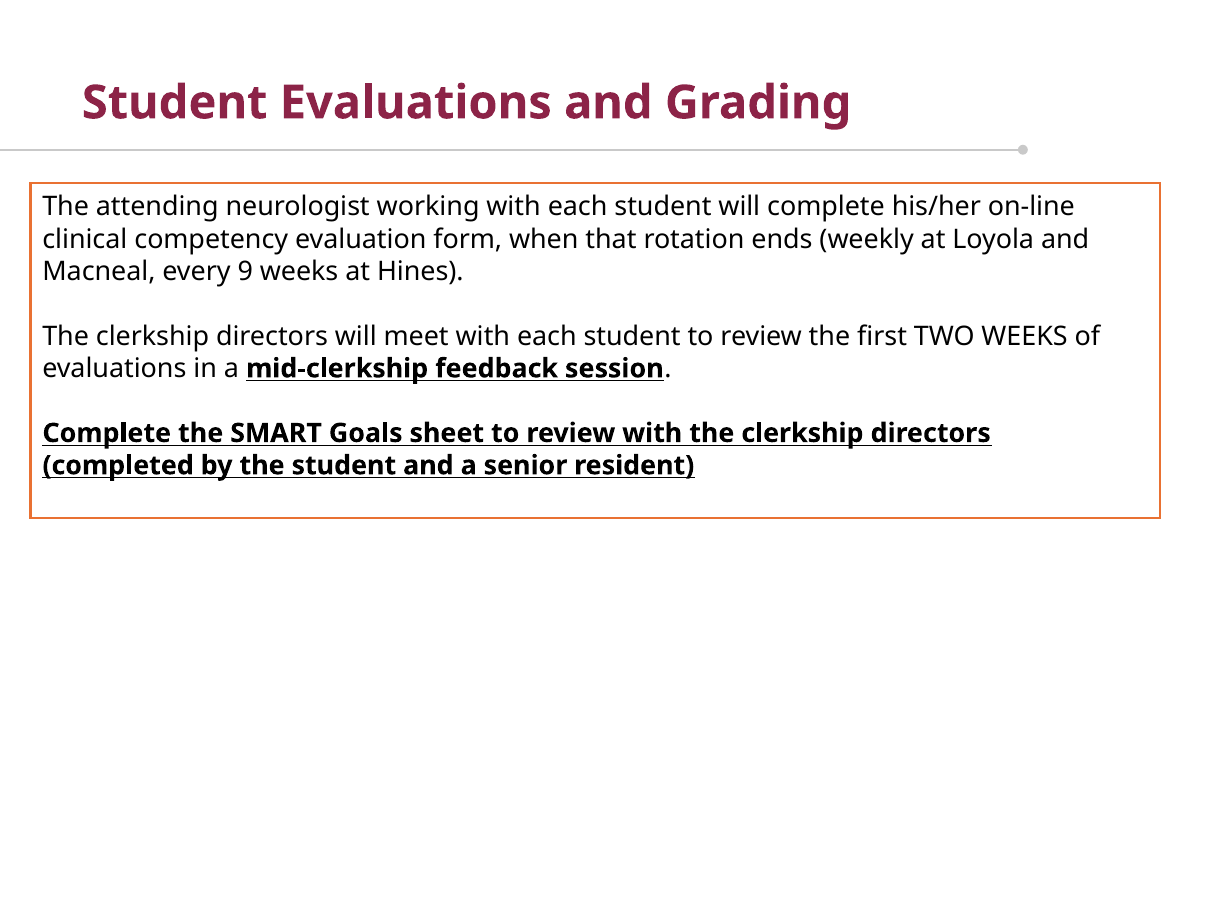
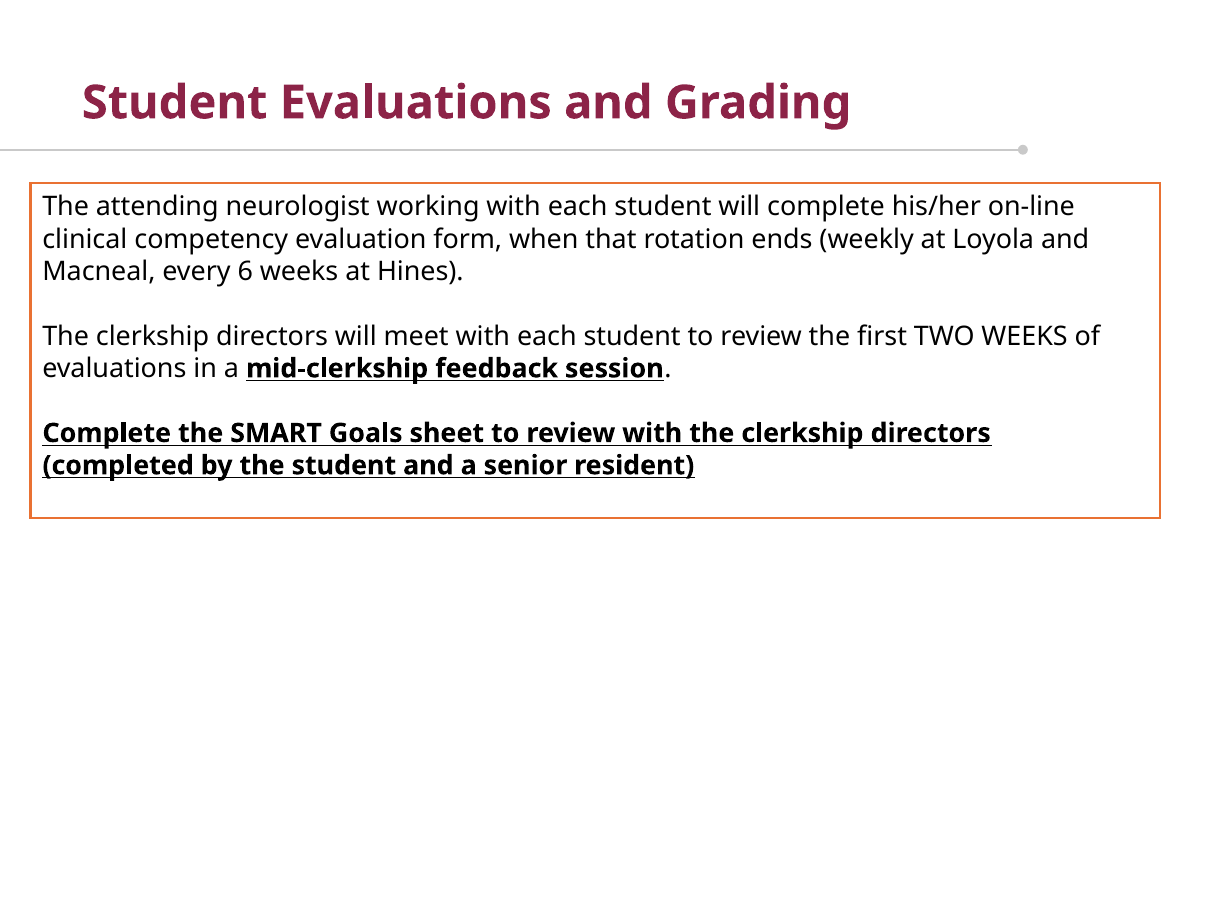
9: 9 -> 6 (245, 272)
